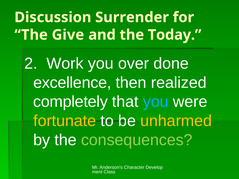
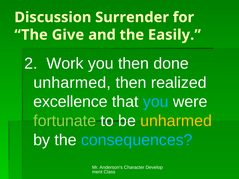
Today: Today -> Easily (174, 35)
you over: over -> then (134, 64)
excellence: excellence -> unharmed (72, 83)
completely: completely -> excellence (70, 102)
fortunate colour: yellow -> light green (65, 121)
consequences colour: light green -> light blue (137, 140)
